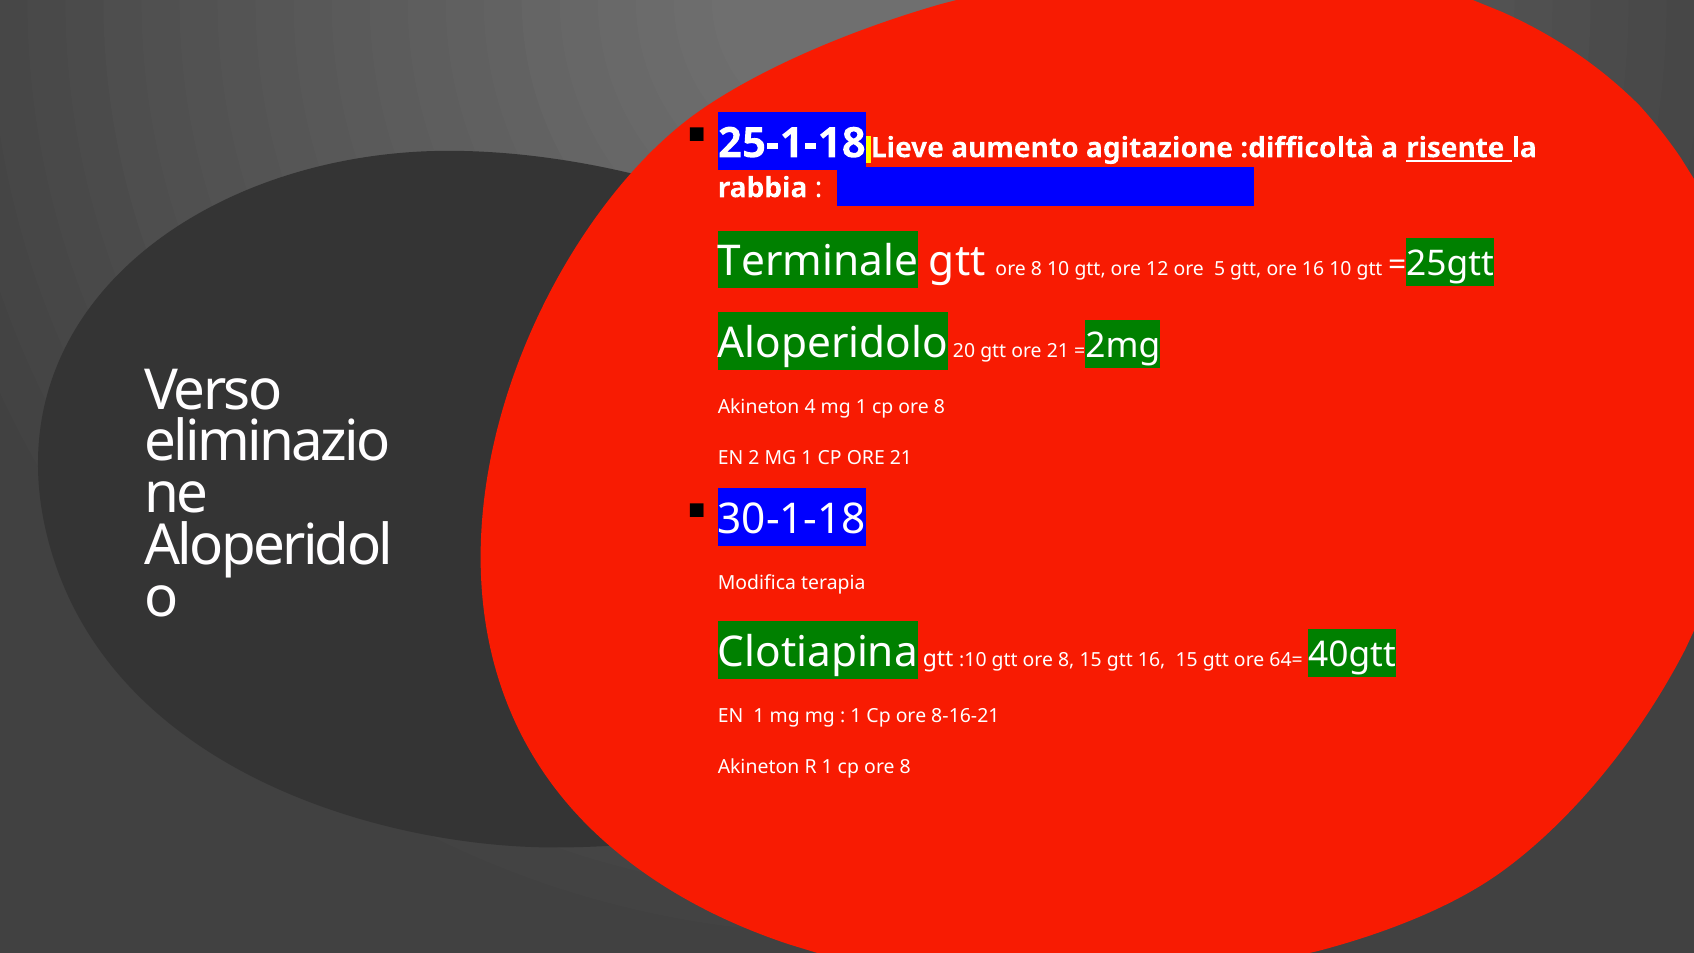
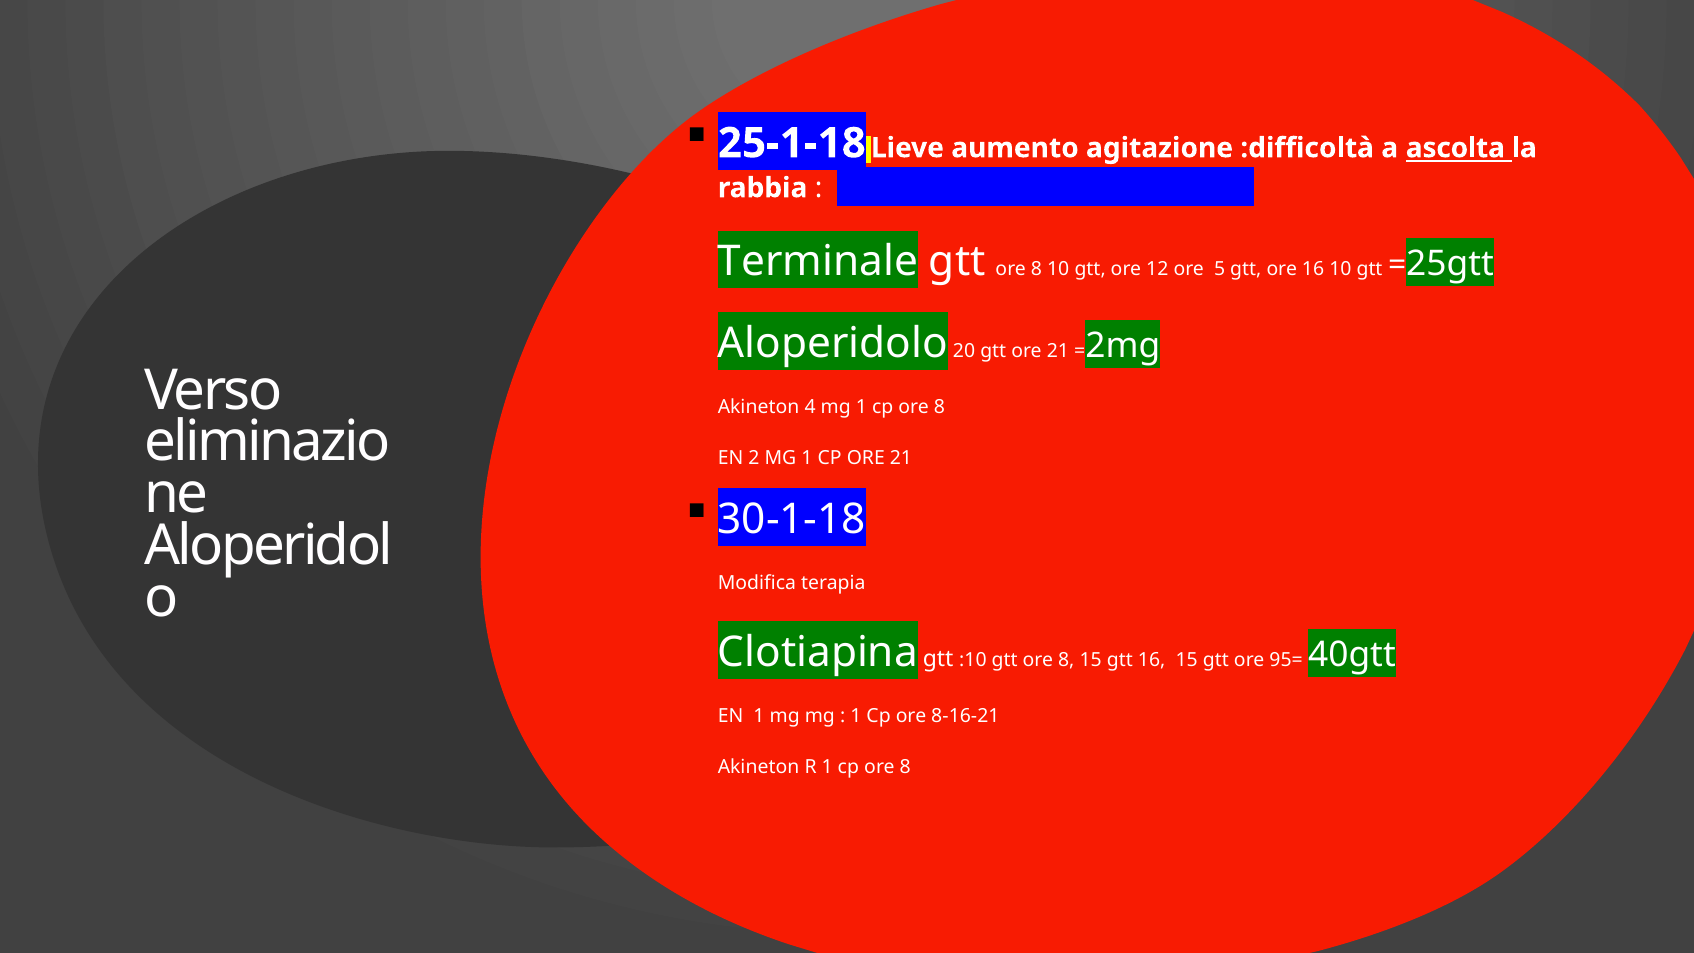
risente: risente -> ascolta (1455, 148)
64=: 64= -> 95= (1286, 660)
